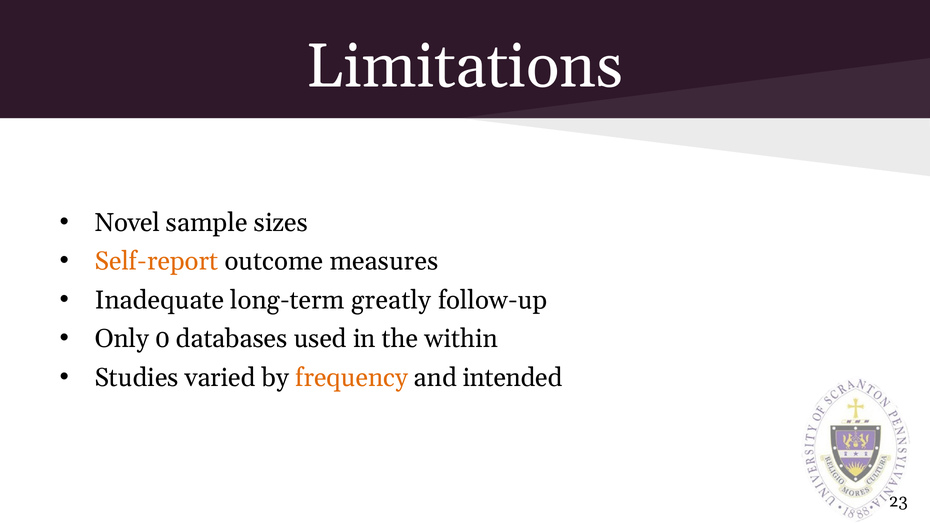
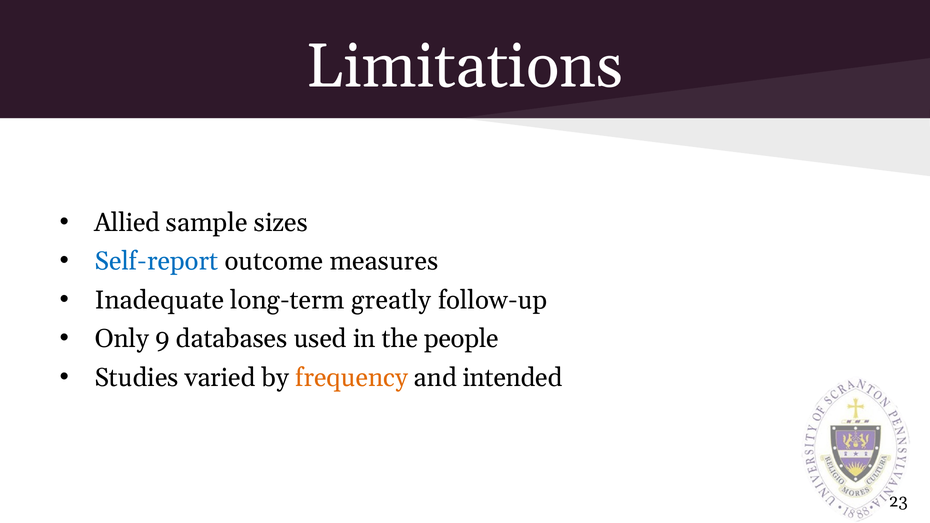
Novel: Novel -> Allied (127, 223)
Self-report colour: orange -> blue (156, 261)
0: 0 -> 9 (163, 339)
within: within -> people (461, 339)
